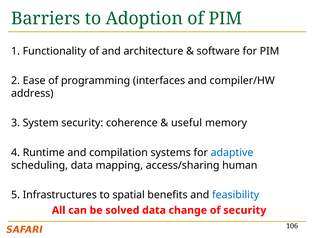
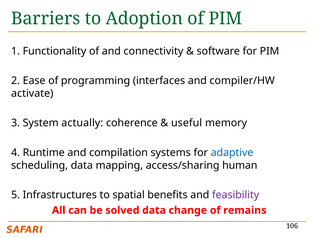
architecture: architecture -> connectivity (153, 51)
address: address -> activate (32, 93)
System security: security -> actually (82, 123)
feasibility colour: blue -> purple (236, 195)
of security: security -> remains (245, 210)
